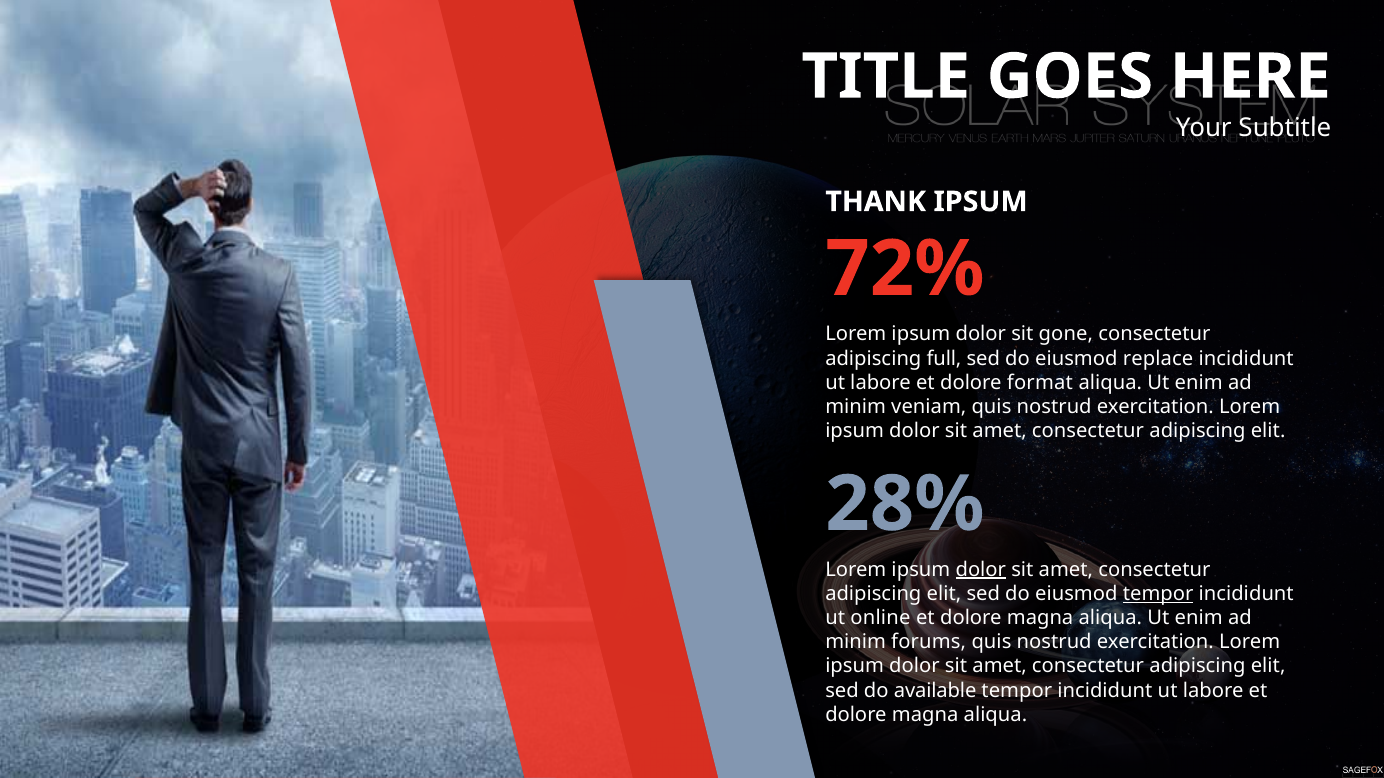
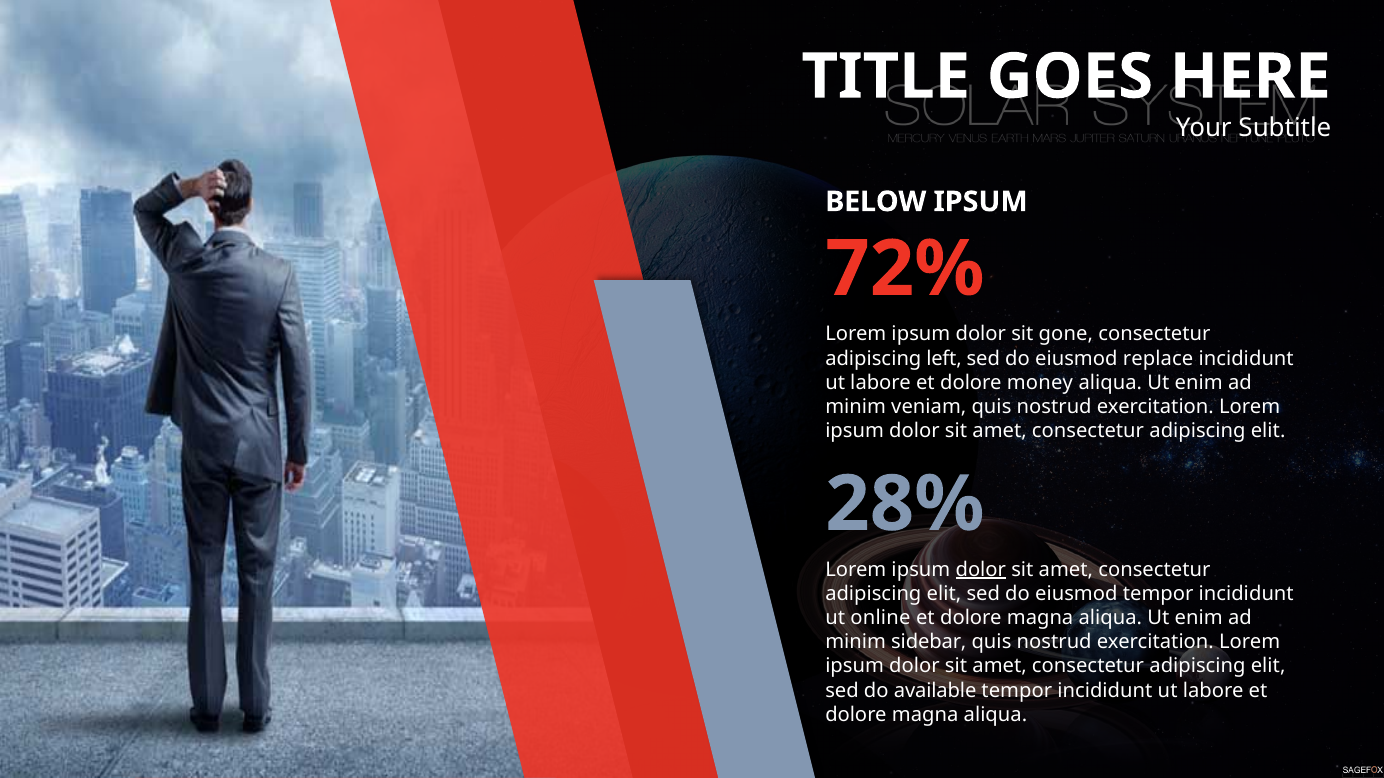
THANK: THANK -> BELOW (876, 202)
full: full -> left (944, 359)
format: format -> money (1040, 383)
tempor underline: present -> none (1158, 594)
forums: forums -> sidebar (929, 642)
